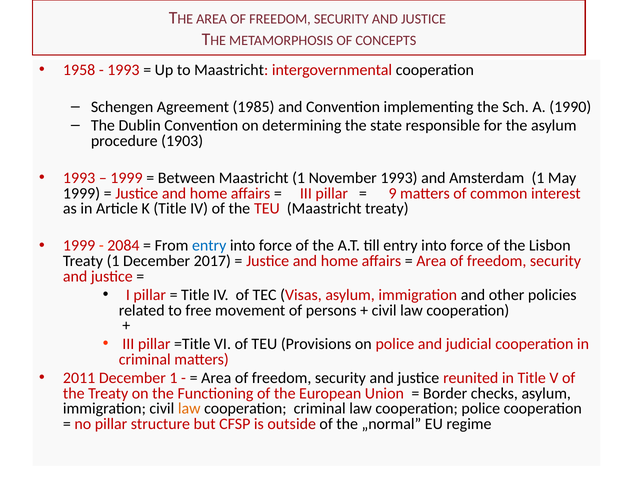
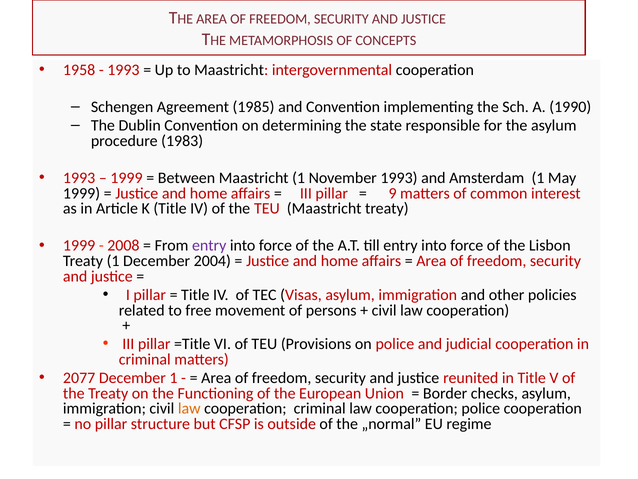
1903: 1903 -> 1983 (182, 141)
2084: 2084 -> 2008 (123, 245)
entry colour: blue -> purple (209, 245)
2017: 2017 -> 2004 (212, 261)
2011: 2011 -> 2077 (79, 378)
